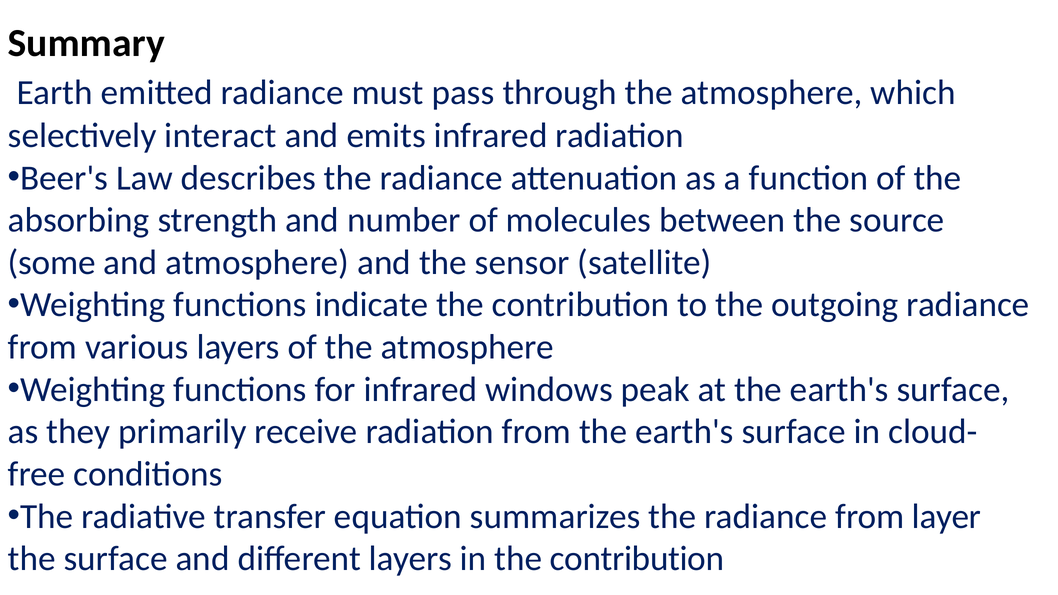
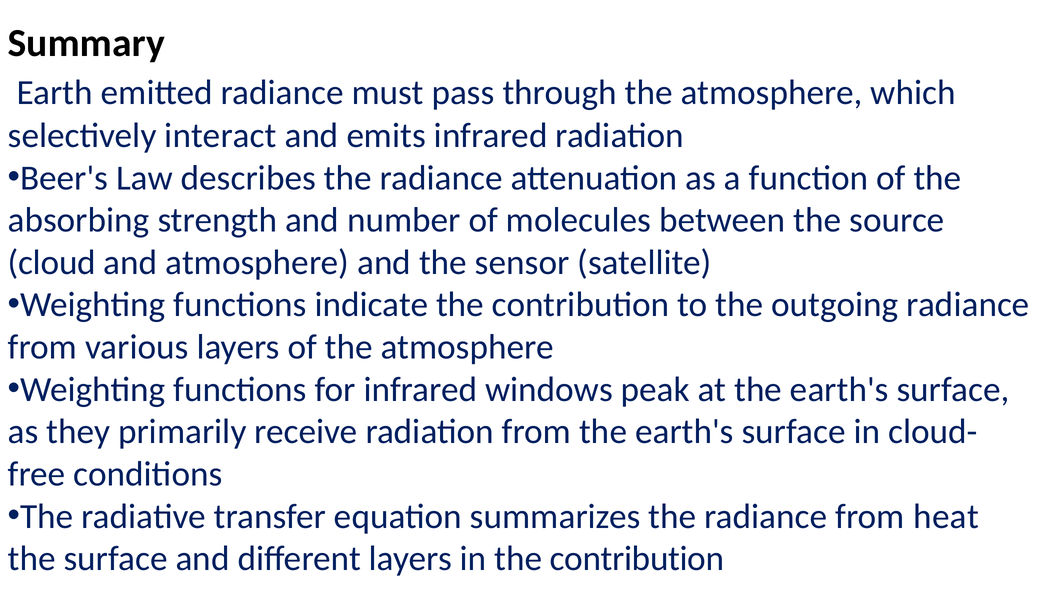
some: some -> cloud (52, 263)
layer: layer -> heat (946, 517)
